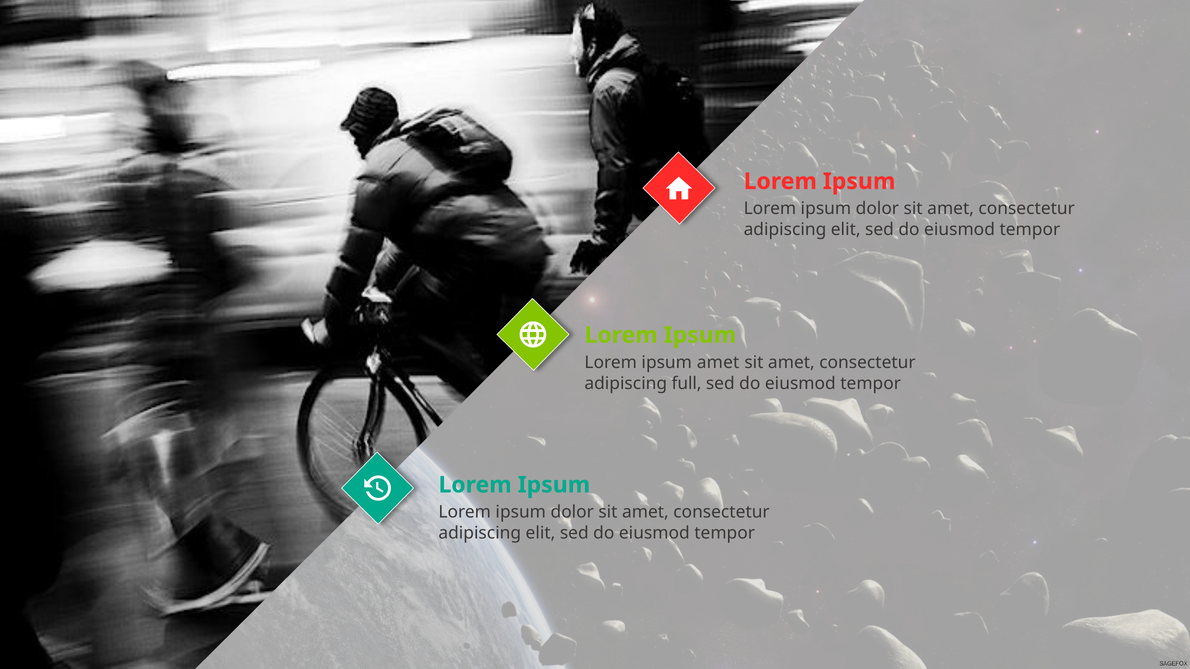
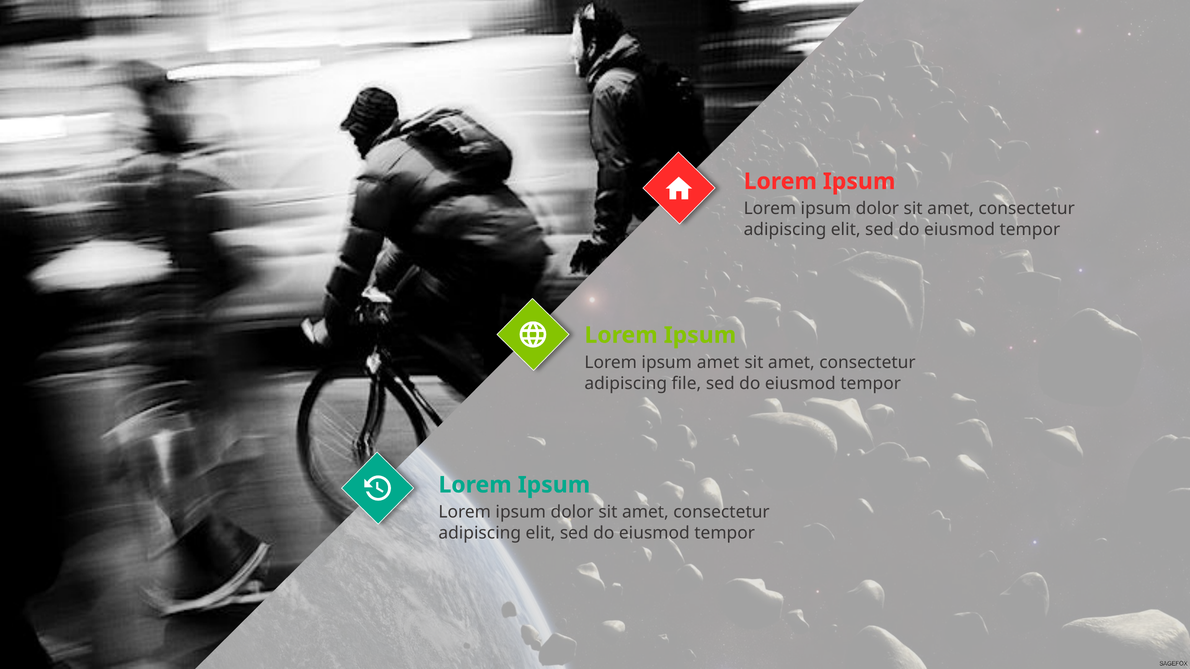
full: full -> file (686, 383)
